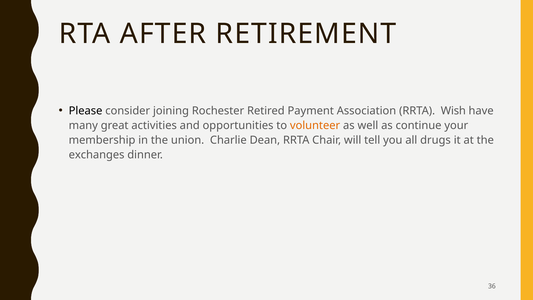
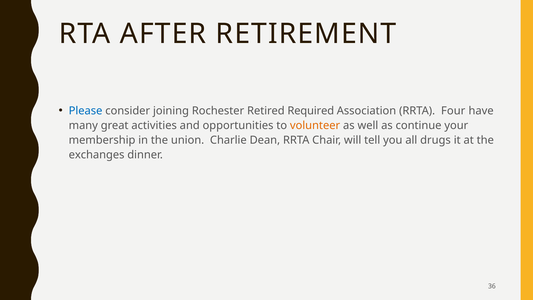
Please colour: black -> blue (86, 111)
Payment: Payment -> Required (311, 111)
Wish: Wish -> Four (453, 111)
